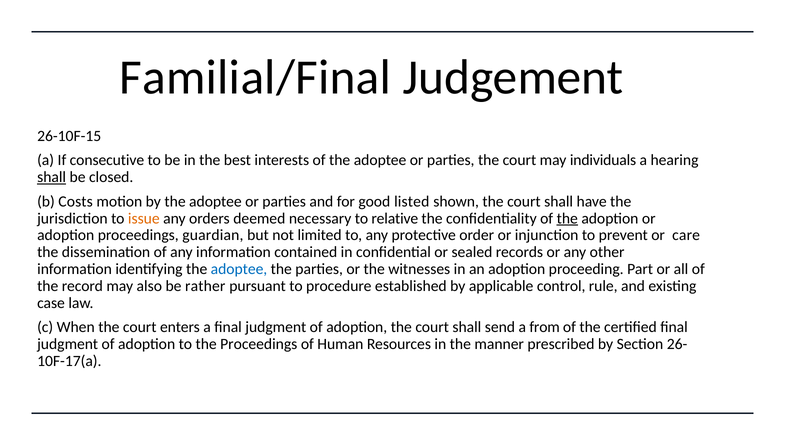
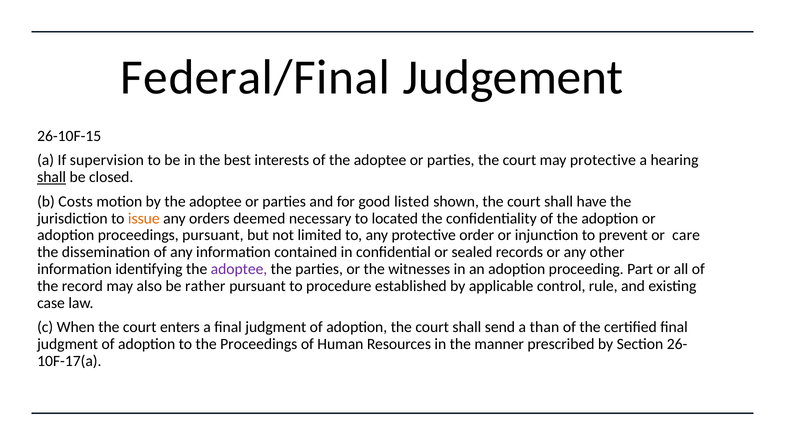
Familial/Final: Familial/Final -> Federal/Final (255, 78)
consecutive: consecutive -> supervision (107, 160)
may individuals: individuals -> protective (603, 160)
relative: relative -> located (395, 218)
the underline: present -> none (567, 218)
proceedings guardian: guardian -> pursuant (213, 235)
adoptee colour: blue -> purple (239, 269)
from: from -> than (544, 327)
